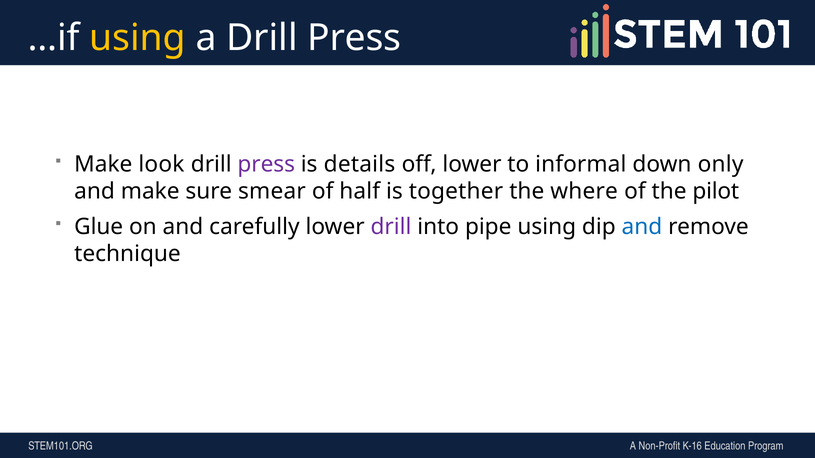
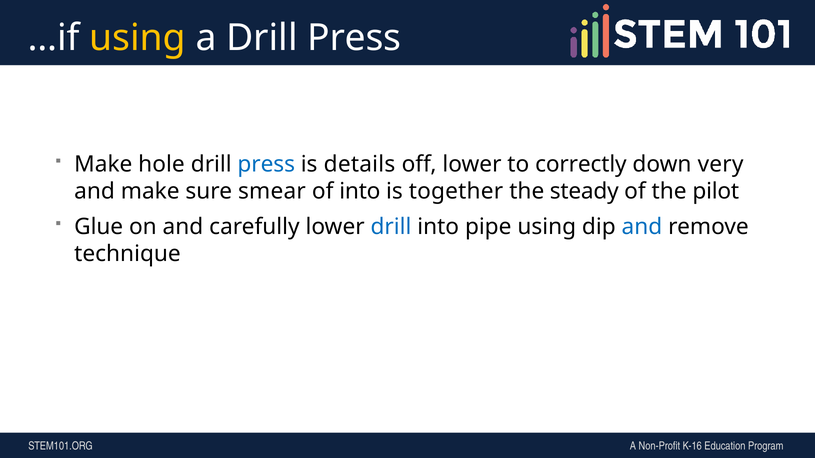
look: look -> hole (162, 164)
press colour: purple -> blue (266, 164)
informal: informal -> correctly (581, 164)
only: only -> very (721, 164)
of half: half -> into (360, 192)
where: where -> steady (584, 192)
drill colour: purple -> blue (391, 227)
